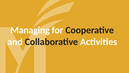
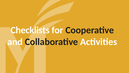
Managing: Managing -> Checklists (30, 30)
